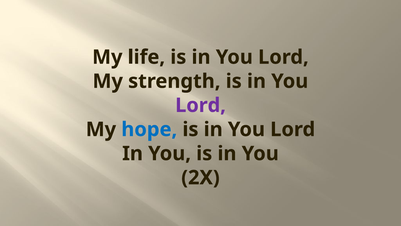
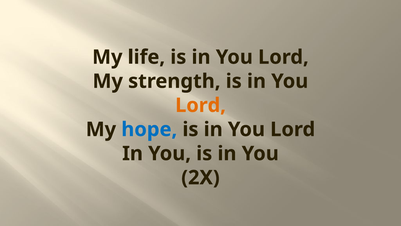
Lord colour: purple -> orange (201, 105)
